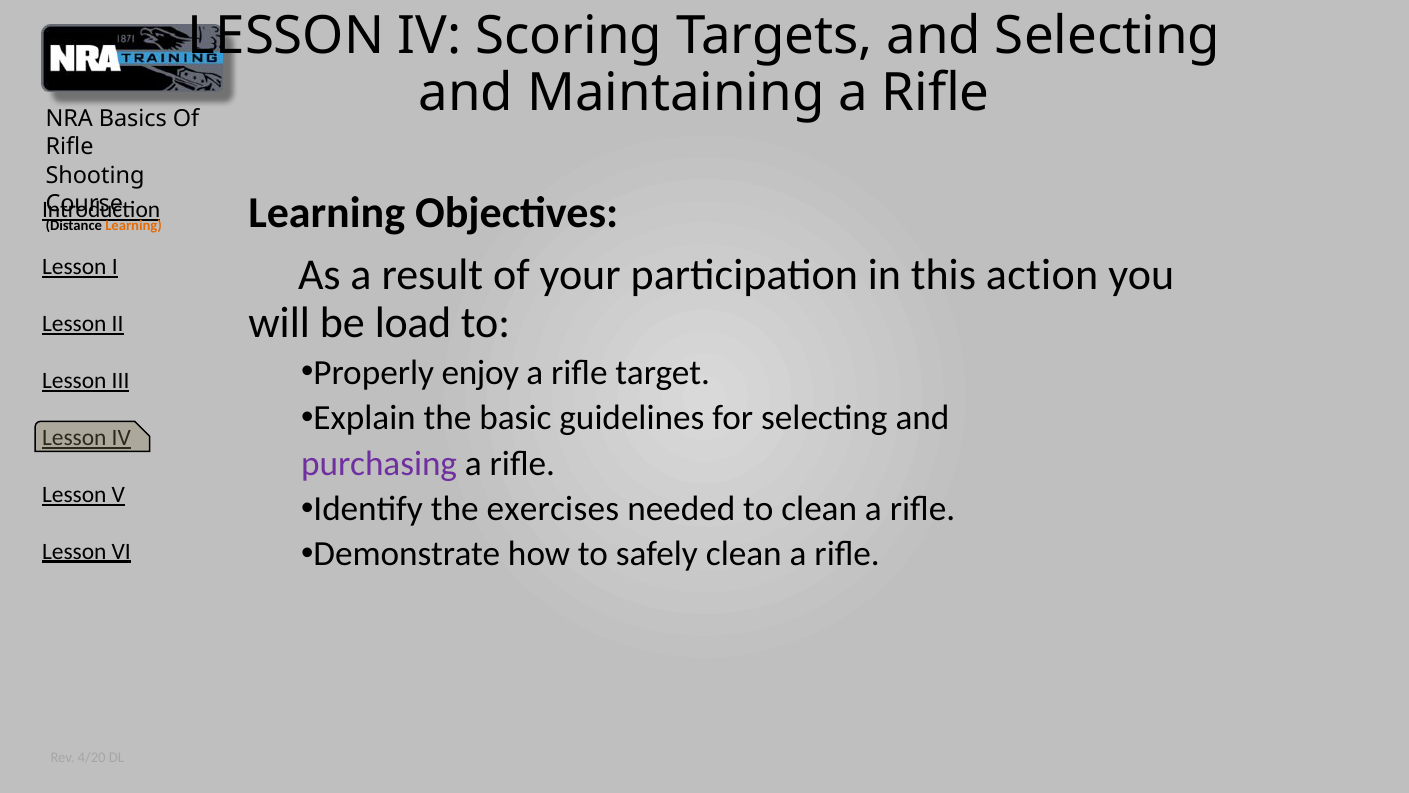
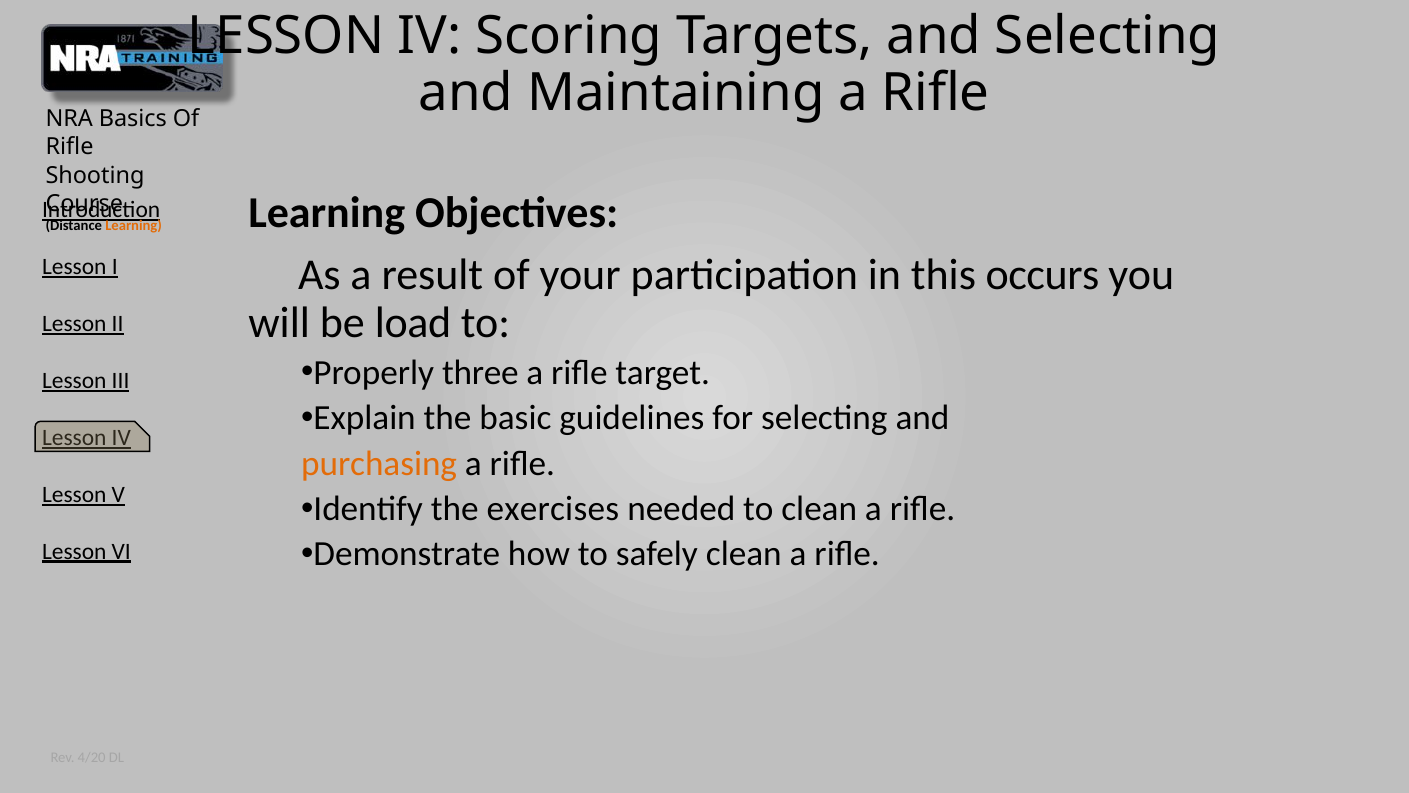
action: action -> occurs (1042, 275)
enjoy: enjoy -> three (480, 373)
purchasing colour: purple -> orange (379, 463)
